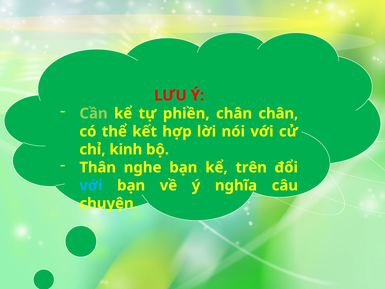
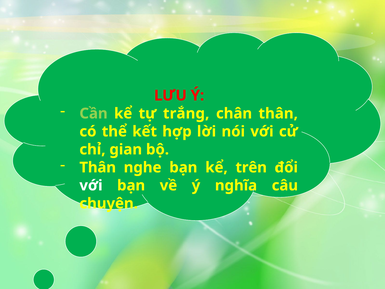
phiền: phiền -> trắng (186, 113)
chân chân: chân -> thân (278, 113)
kinh: kinh -> gian (126, 149)
với colour: light blue -> white (91, 185)
